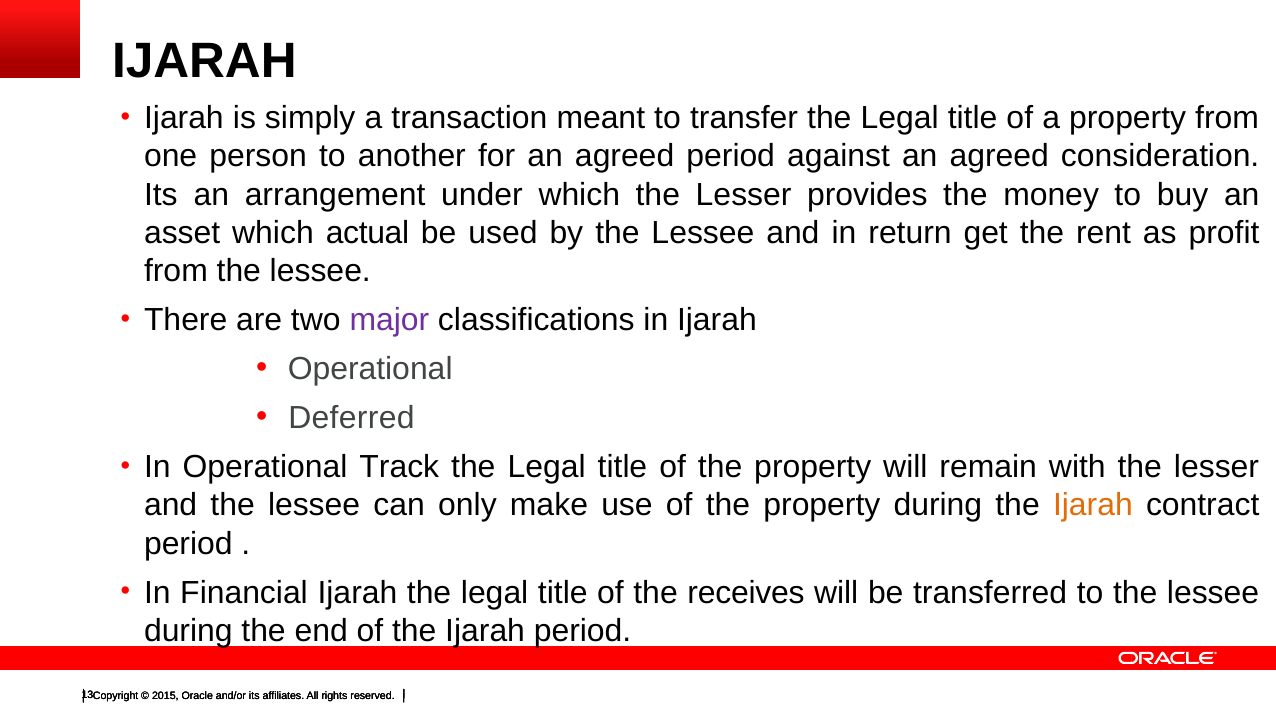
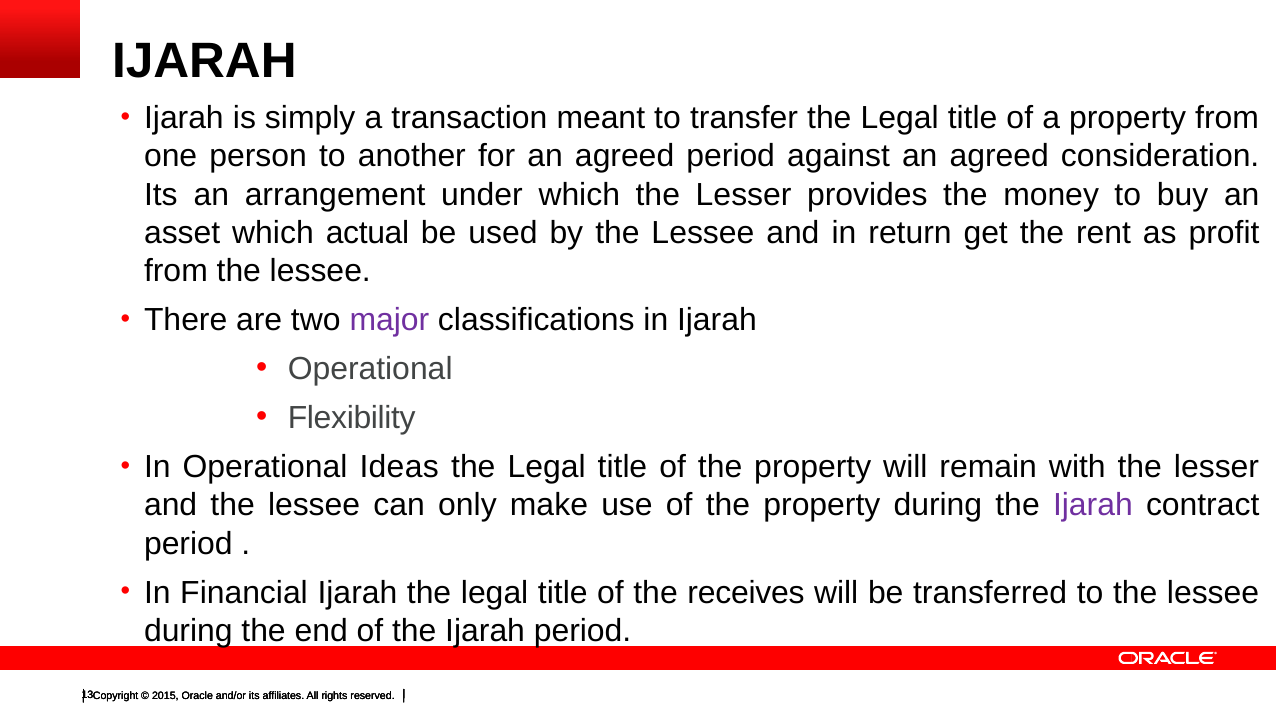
Deferred: Deferred -> Flexibility (352, 418)
Track: Track -> Ideas (399, 467)
Ijarah colour: orange -> purple (1093, 505)
